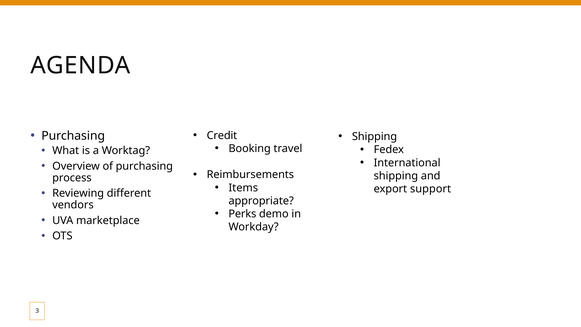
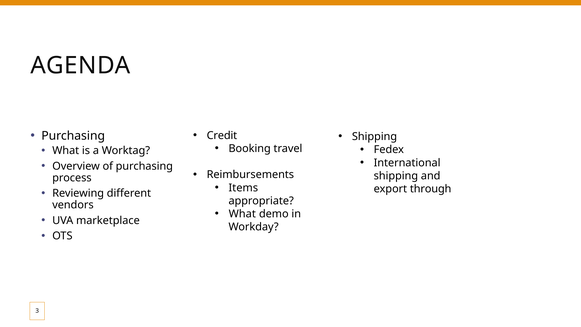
support: support -> through (431, 189)
Perks: Perks -> What (242, 214)
